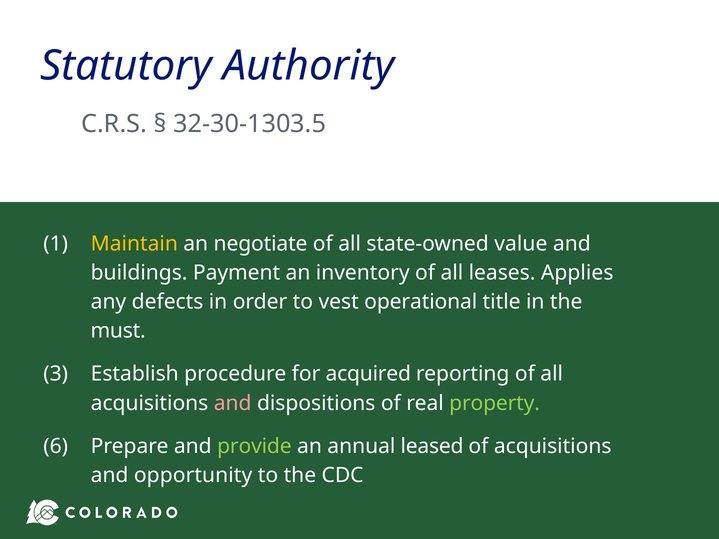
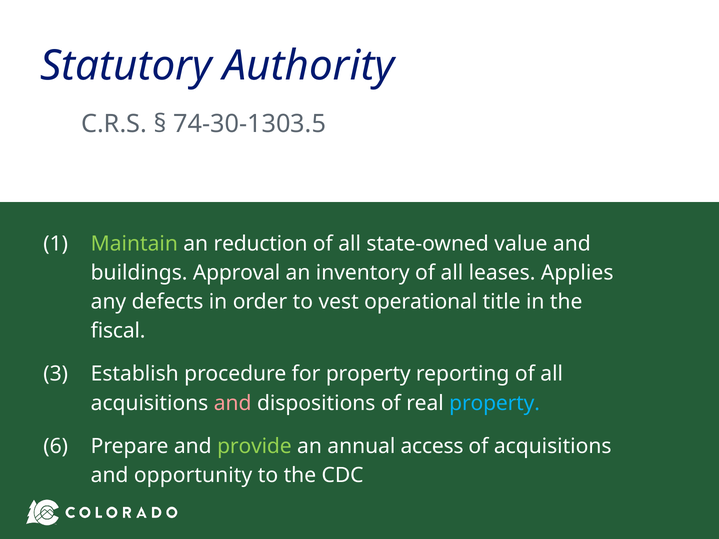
32-30-1303.5: 32-30-1303.5 -> 74-30-1303.5 (250, 124)
Maintain colour: yellow -> light green (134, 244)
negotiate: negotiate -> reduction (261, 244)
Payment: Payment -> Approval (237, 273)
must: must -> fiscal (118, 331)
for acquired: acquired -> property (368, 374)
property colour: light green -> light blue (495, 403)
leased: leased -> access (432, 446)
